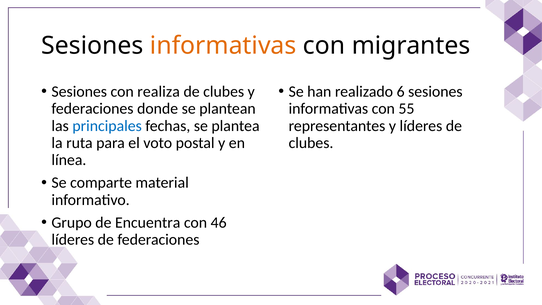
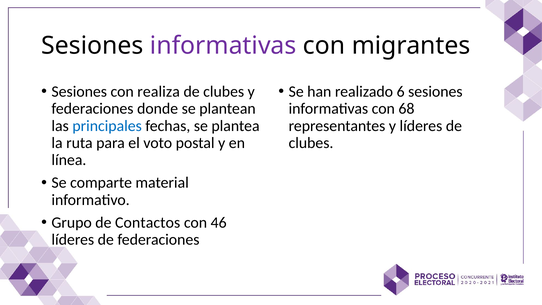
informativas colour: orange -> purple (223, 46)
55: 55 -> 68 (406, 109)
Encuentra: Encuentra -> Contactos (148, 222)
